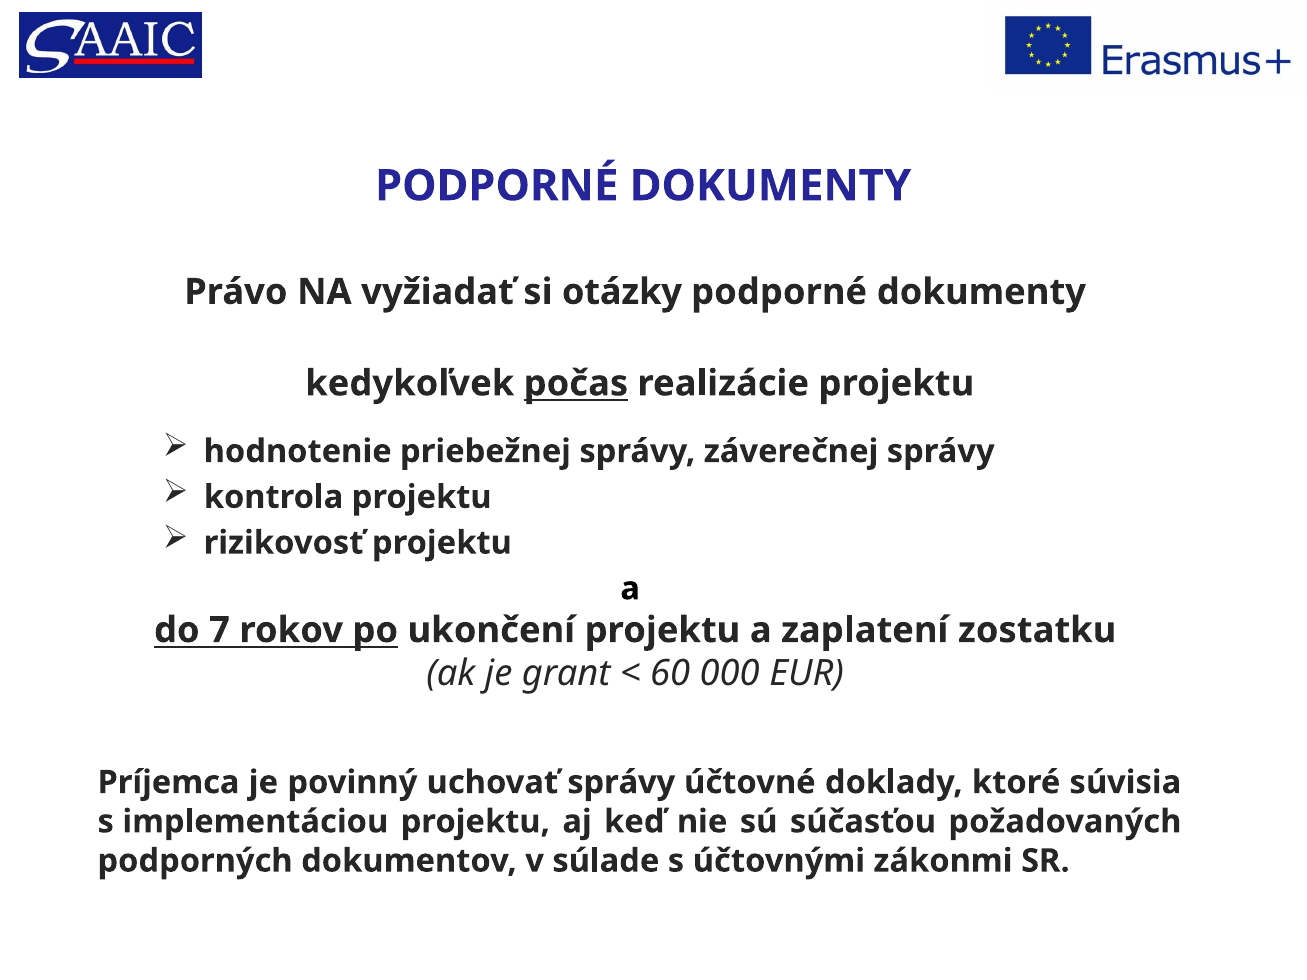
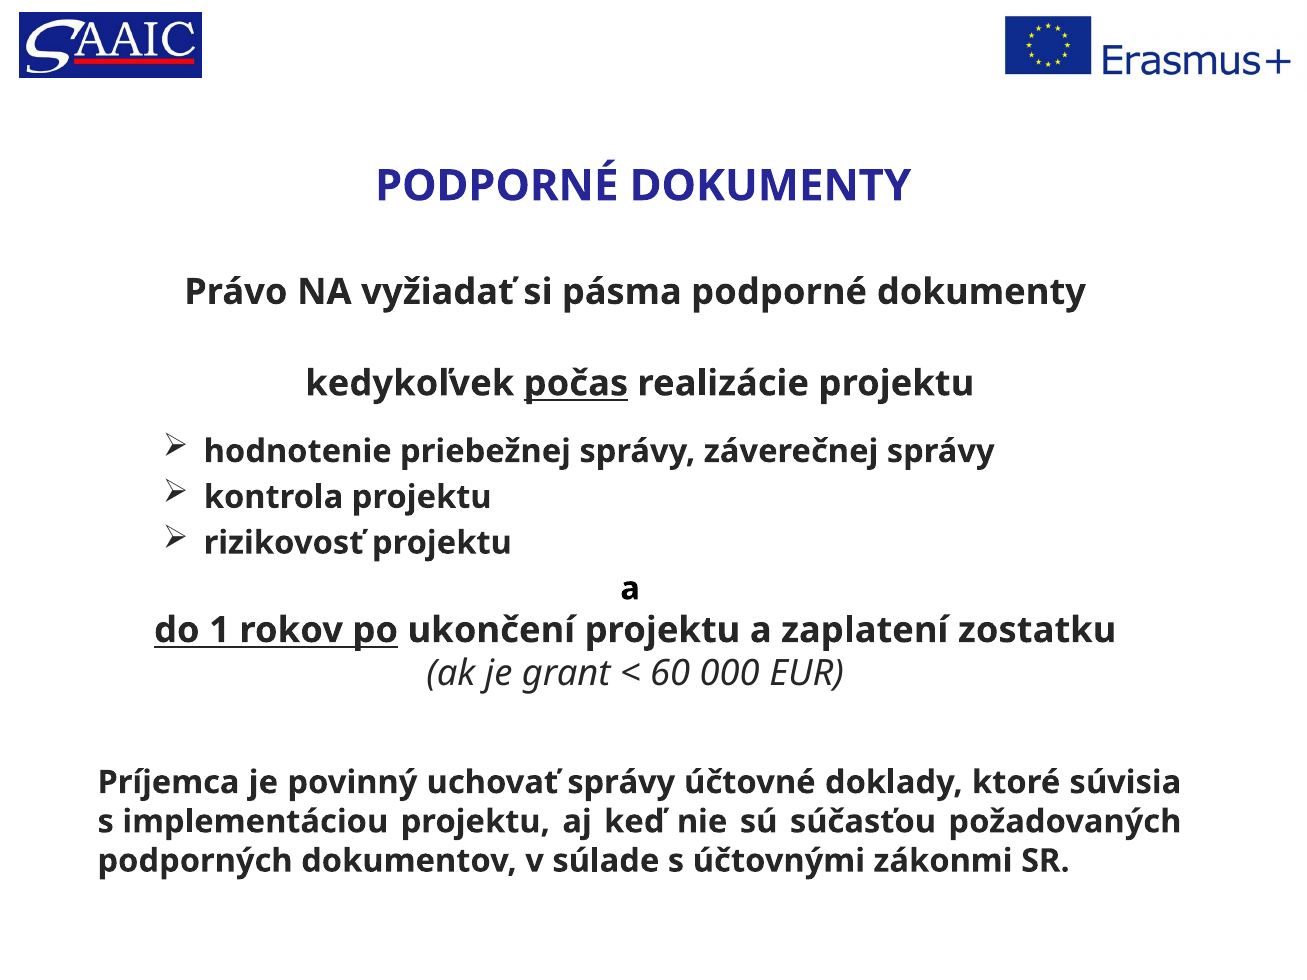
otázky: otázky -> pásma (622, 292)
7: 7 -> 1 (220, 630)
